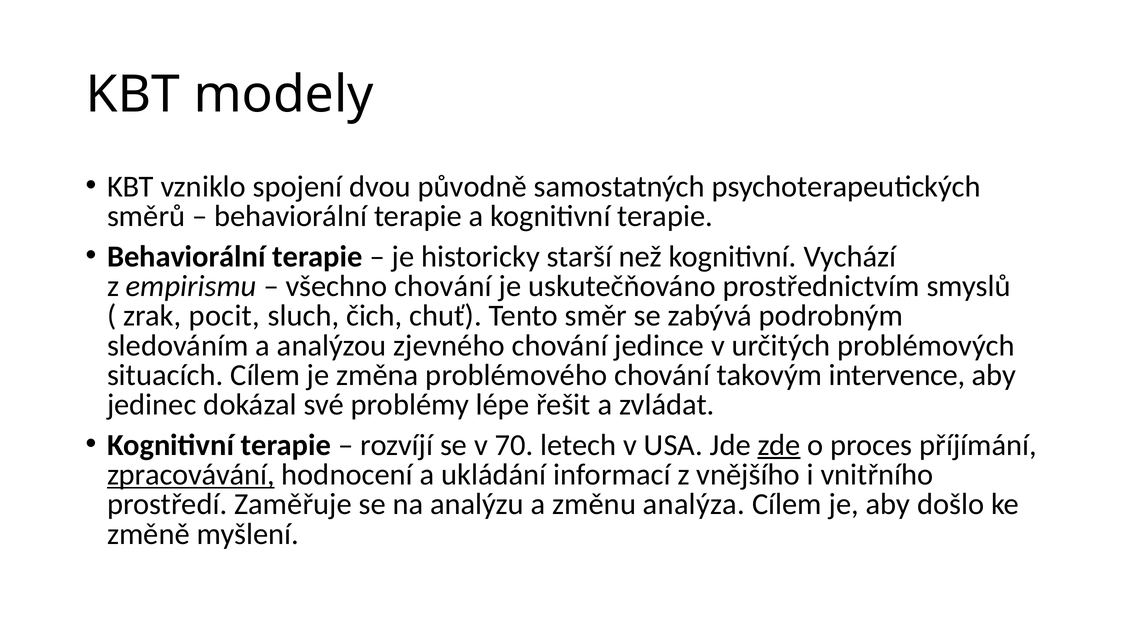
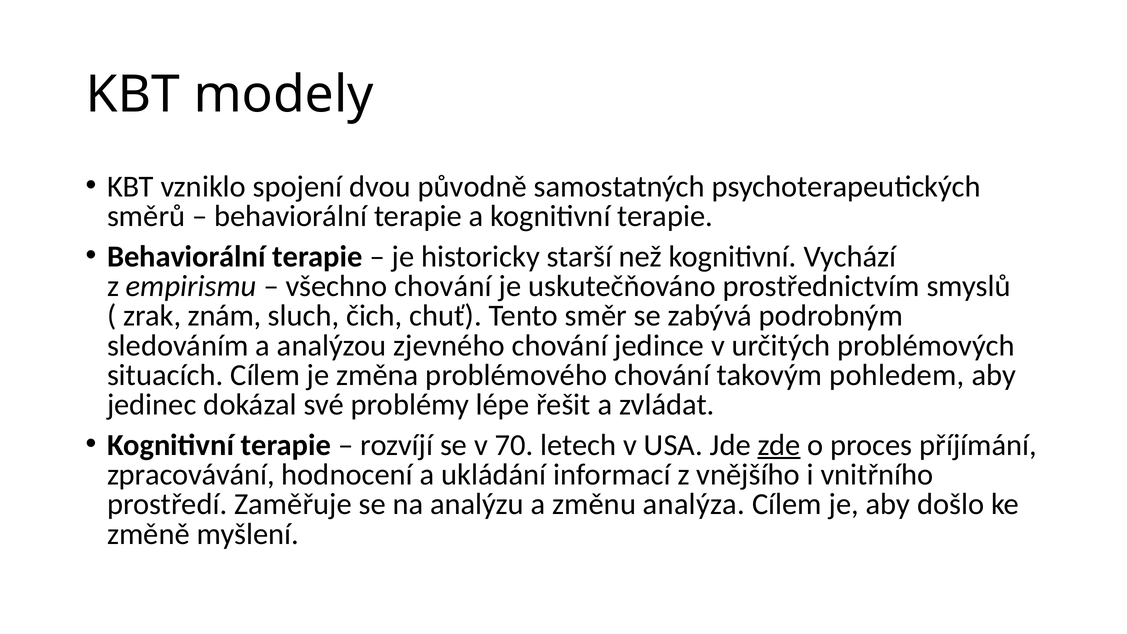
pocit: pocit -> znám (225, 316)
intervence: intervence -> pohledem (897, 375)
zpracovávání underline: present -> none (191, 475)
